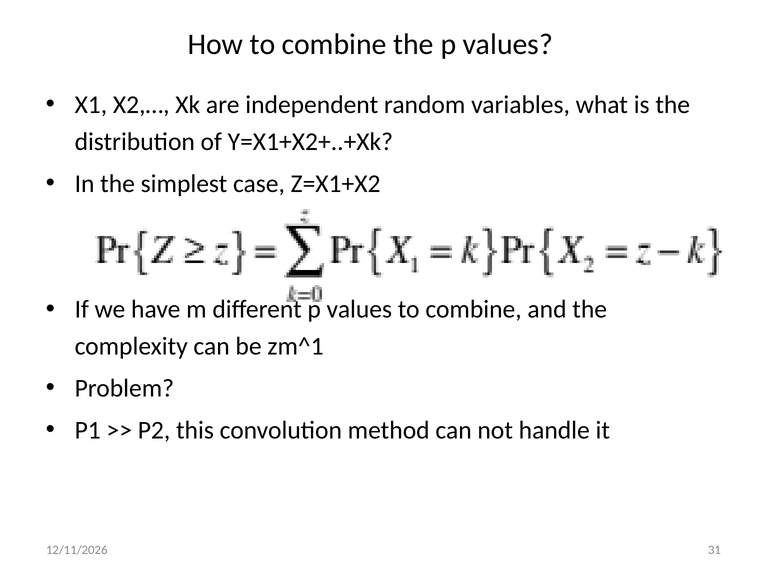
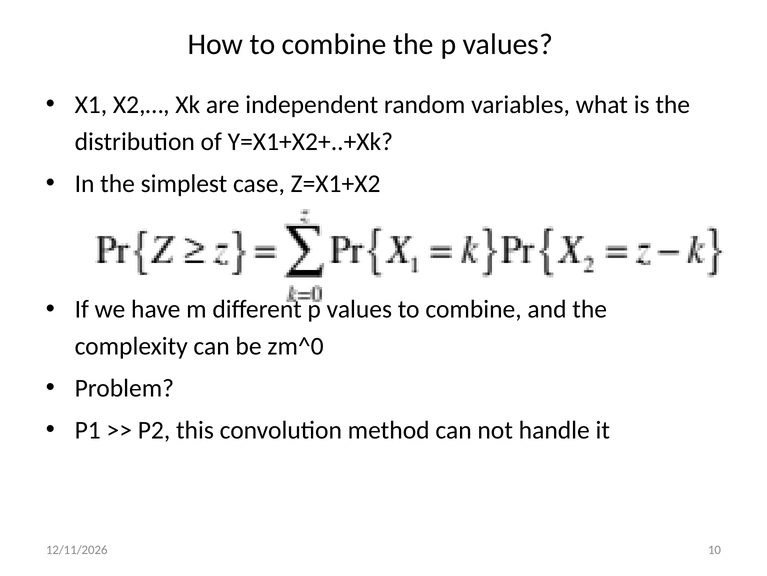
zm^1: zm^1 -> zm^0 (296, 346)
31: 31 -> 10 (715, 549)
